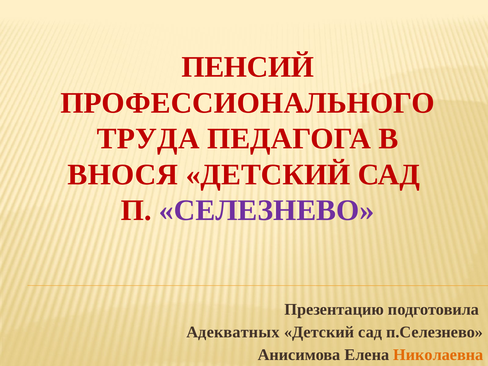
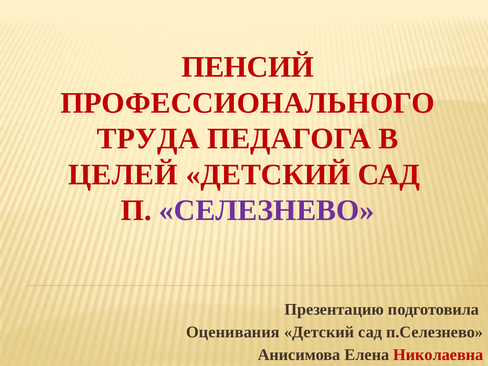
ВНОСЯ: ВНОСЯ -> ЦЕЛЕЙ (123, 175)
Адекватных: Адекватных -> Оценивания (233, 332)
Николаевна colour: orange -> red (438, 355)
